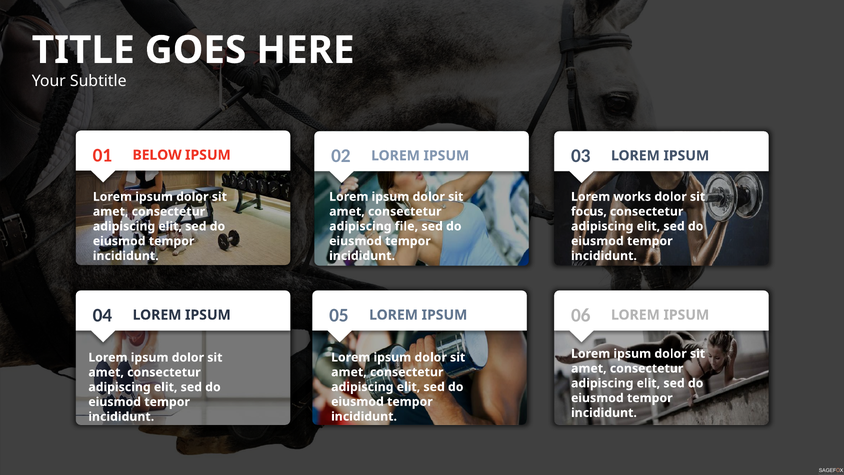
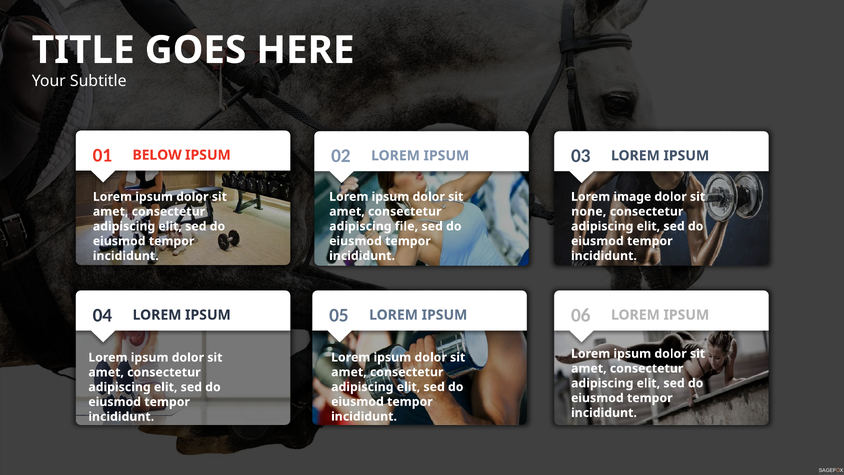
works: works -> image (632, 197)
focus: focus -> none (589, 211)
